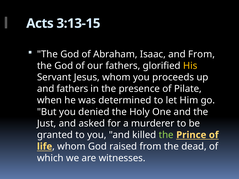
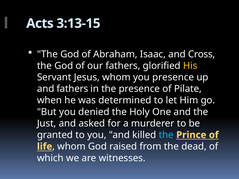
and From: From -> Cross (202, 54)
you proceeds: proceeds -> presence (173, 77)
the colour: light green -> light blue (166, 135)
